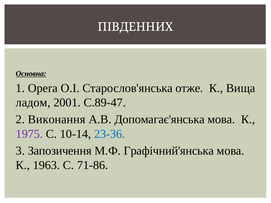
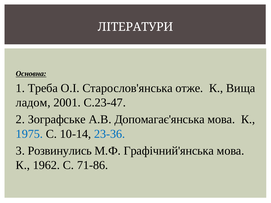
ПІВДЕННИХ: ПІВДЕННИХ -> ЛІТЕРАТУРИ (136, 27)
Opera: Opera -> Треба (43, 88)
С.89-47: С.89-47 -> С.23-47 (105, 103)
Виконання: Виконання -> Зографське (57, 120)
1975 colour: purple -> blue (29, 134)
Запозичення: Запозичення -> Розвинулись (60, 151)
1963: 1963 -> 1962 (46, 165)
